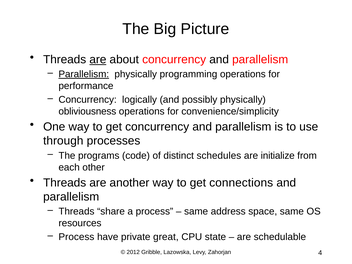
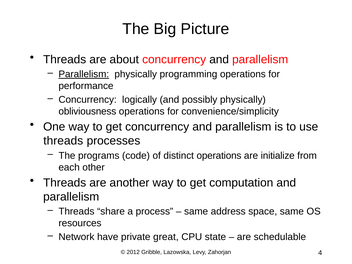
are underline: present -> none (98, 59)
through: through -> threads (63, 141)
distinct schedules: schedules -> operations (219, 156)
connections: connections -> computation (241, 183)
Process: Process -> Network (76, 237)
